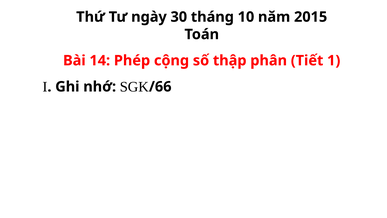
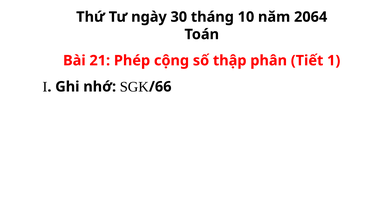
2015: 2015 -> 2064 (311, 17)
14: 14 -> 21 (100, 60)
